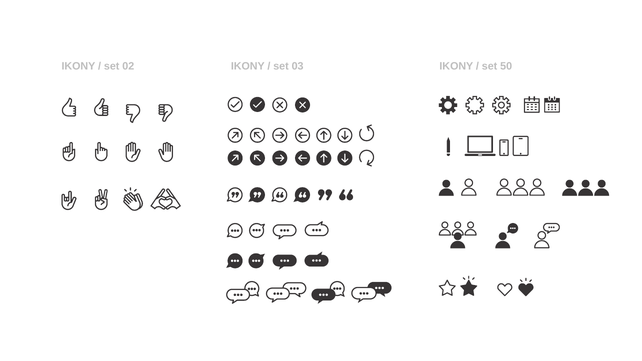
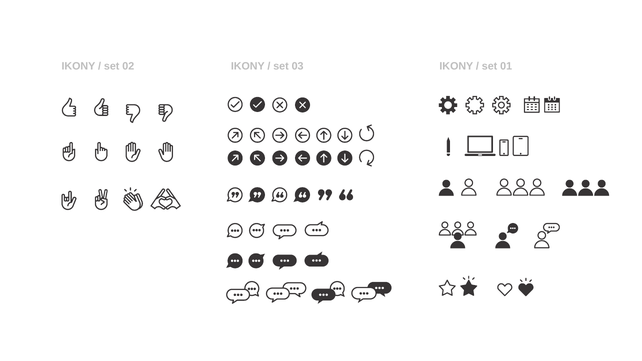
50: 50 -> 01 (506, 66)
